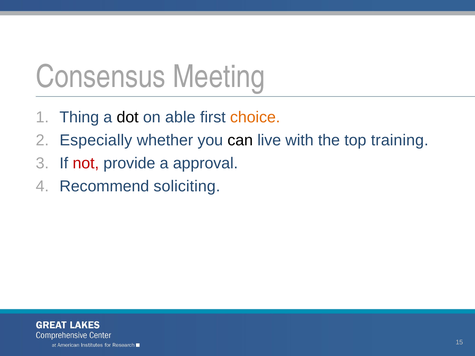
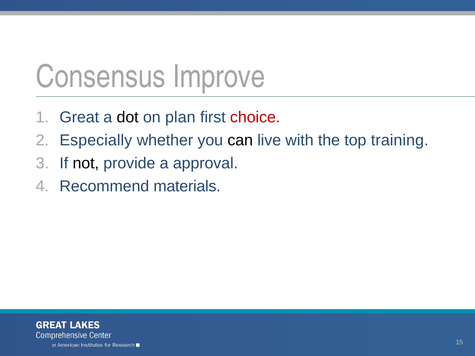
Meeting: Meeting -> Improve (219, 77)
Thing: Thing -> Great (79, 117)
able: able -> plan (180, 117)
choice colour: orange -> red (255, 117)
not colour: red -> black (86, 163)
soliciting: soliciting -> materials (187, 186)
